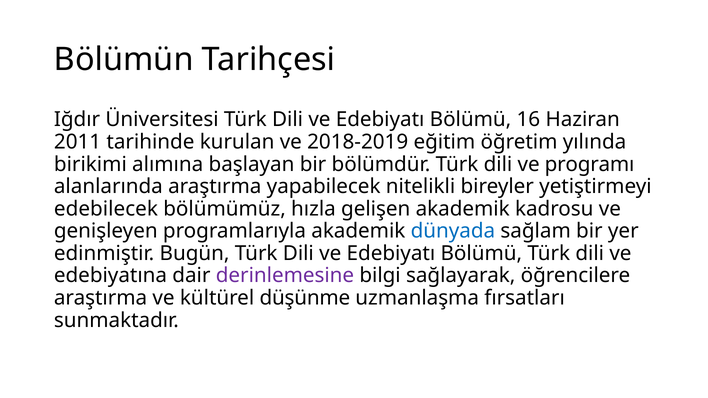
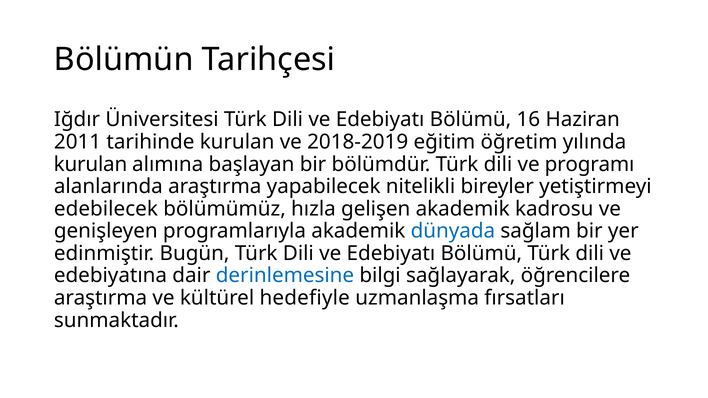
birikimi: birikimi -> kurulan (91, 164)
derinlemesine colour: purple -> blue (285, 276)
düşünme: düşünme -> hedefiyle (305, 298)
